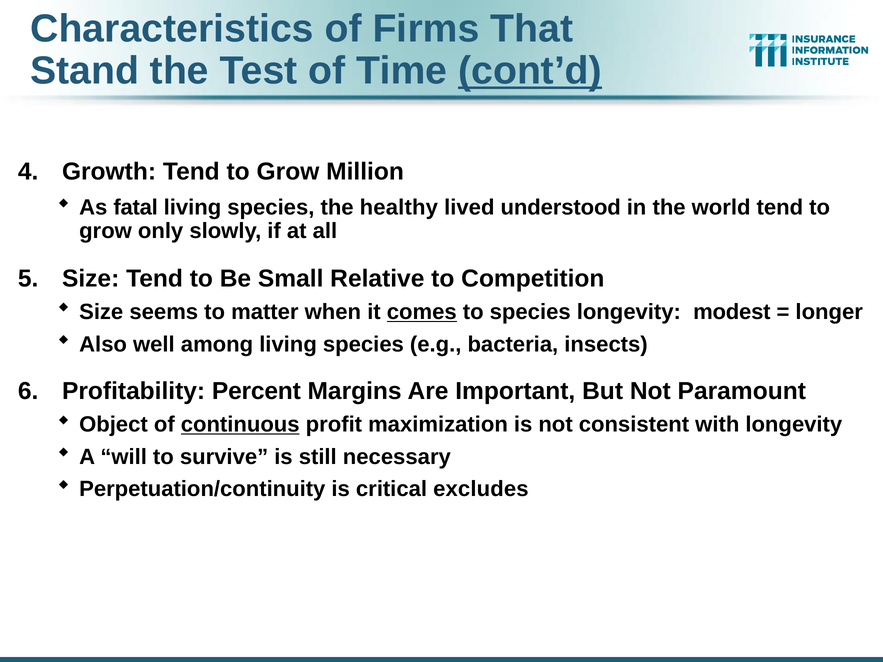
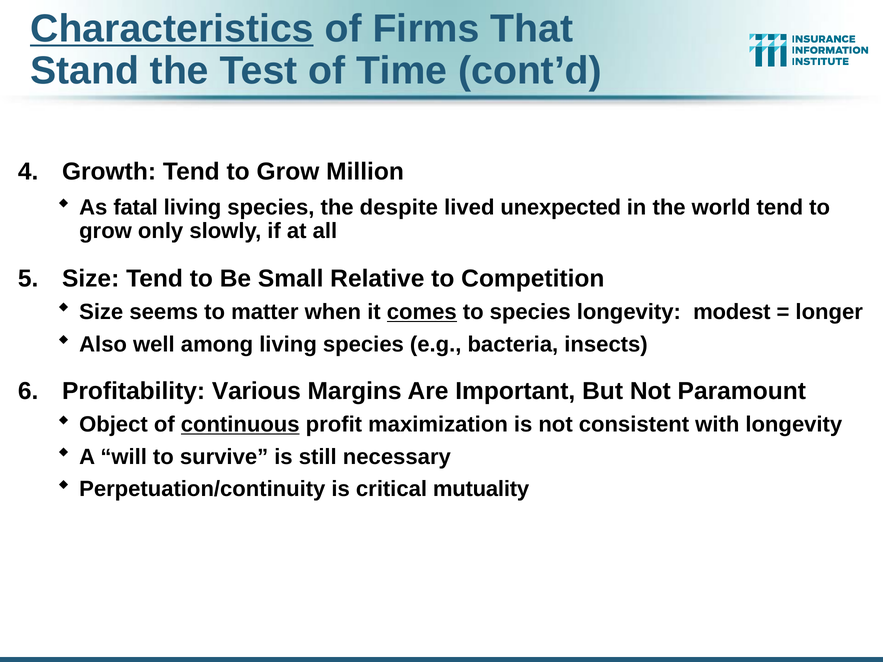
Characteristics underline: none -> present (172, 29)
cont’d underline: present -> none (530, 71)
healthy: healthy -> despite (399, 207)
understood: understood -> unexpected (561, 207)
Percent: Percent -> Various (256, 391)
excludes: excludes -> mutuality (481, 489)
